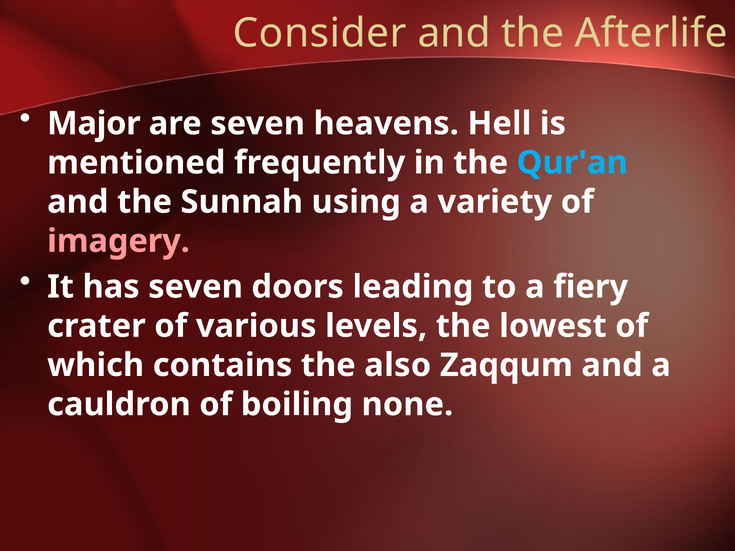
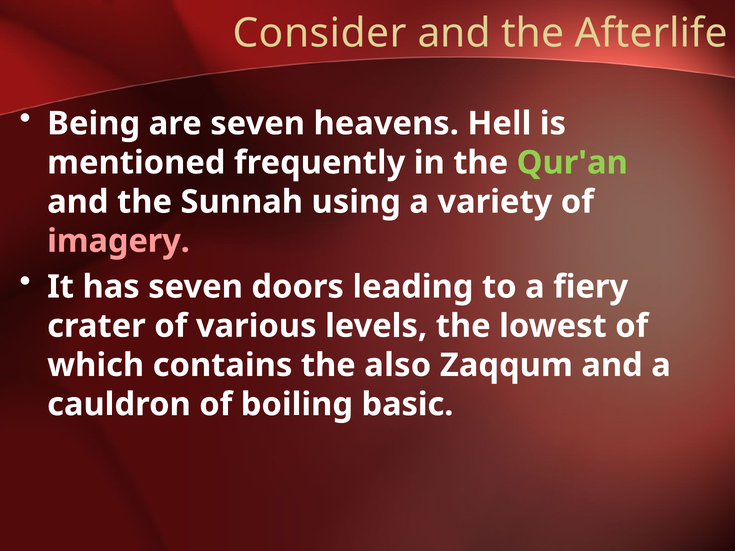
Major: Major -> Being (94, 124)
Qur'an colour: light blue -> light green (572, 163)
none: none -> basic (407, 405)
